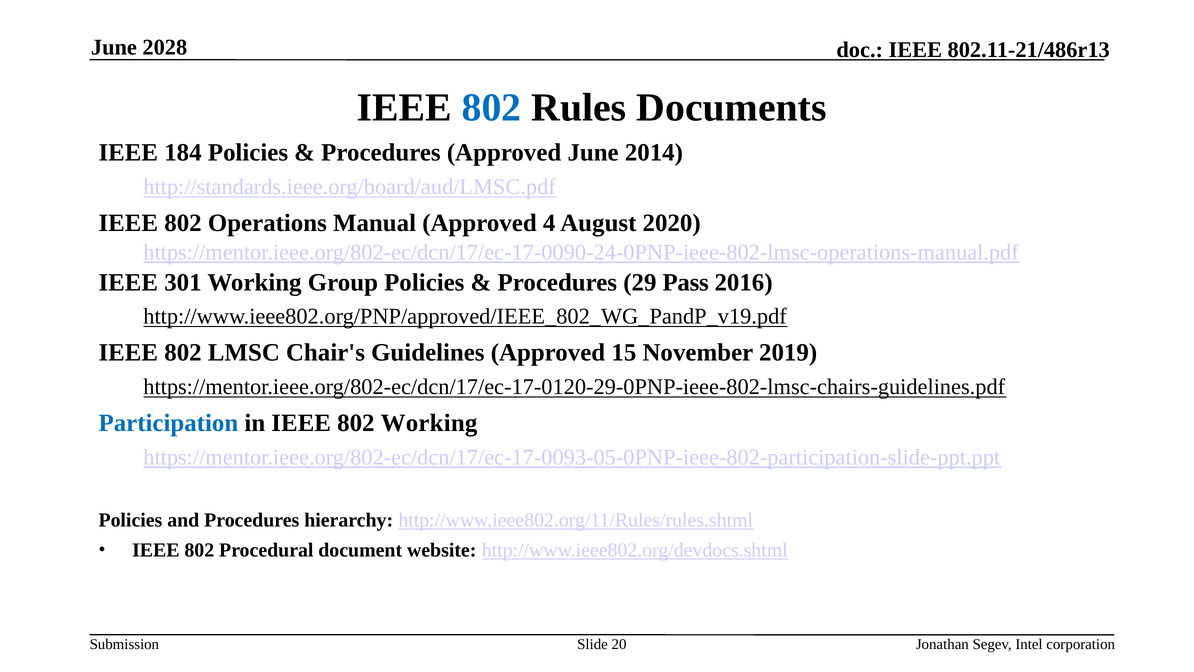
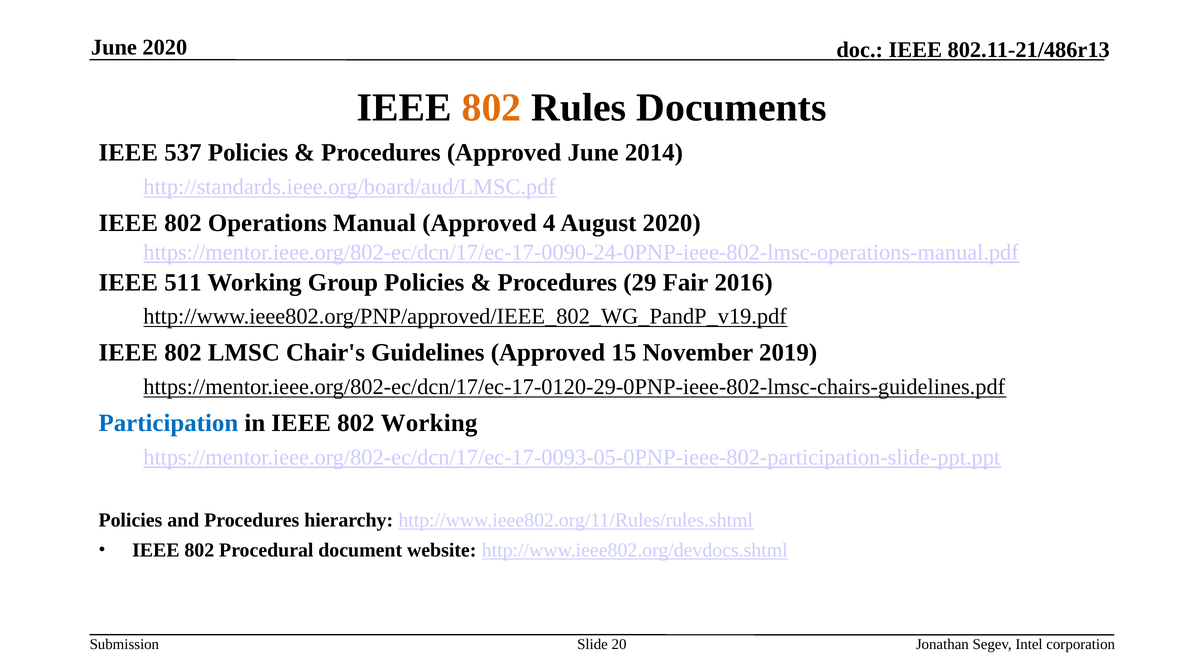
June 2028: 2028 -> 2020 (165, 47)
802 colour: blue -> orange (492, 107)
184: 184 -> 537 (183, 152)
301: 301 -> 511 (183, 282)
Pass: Pass -> Fair (685, 282)
